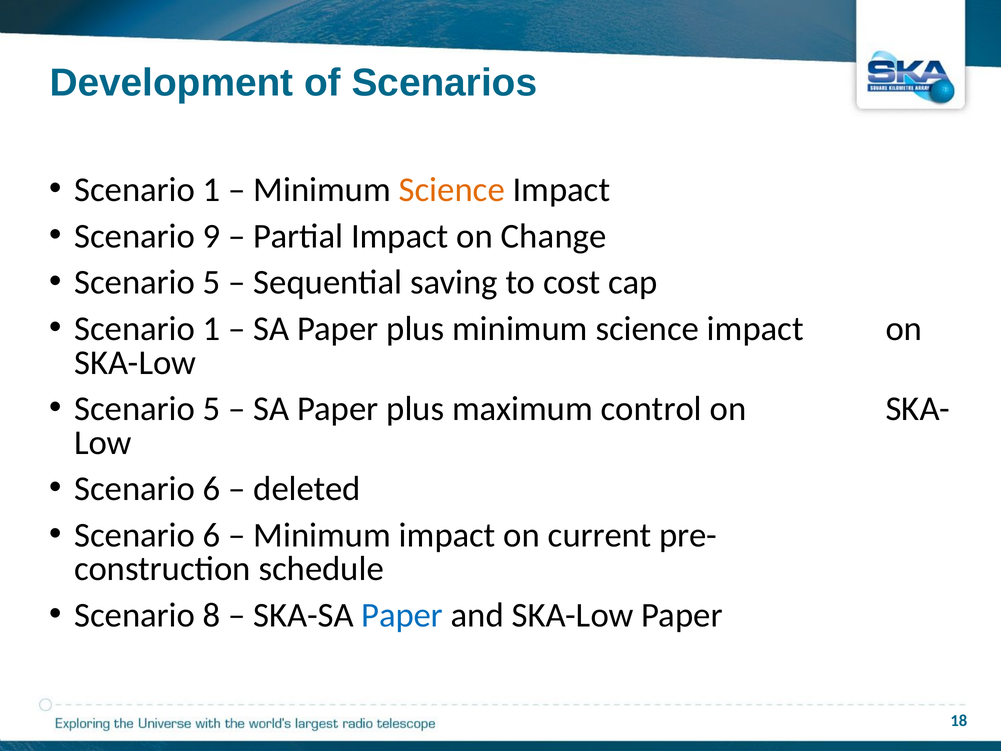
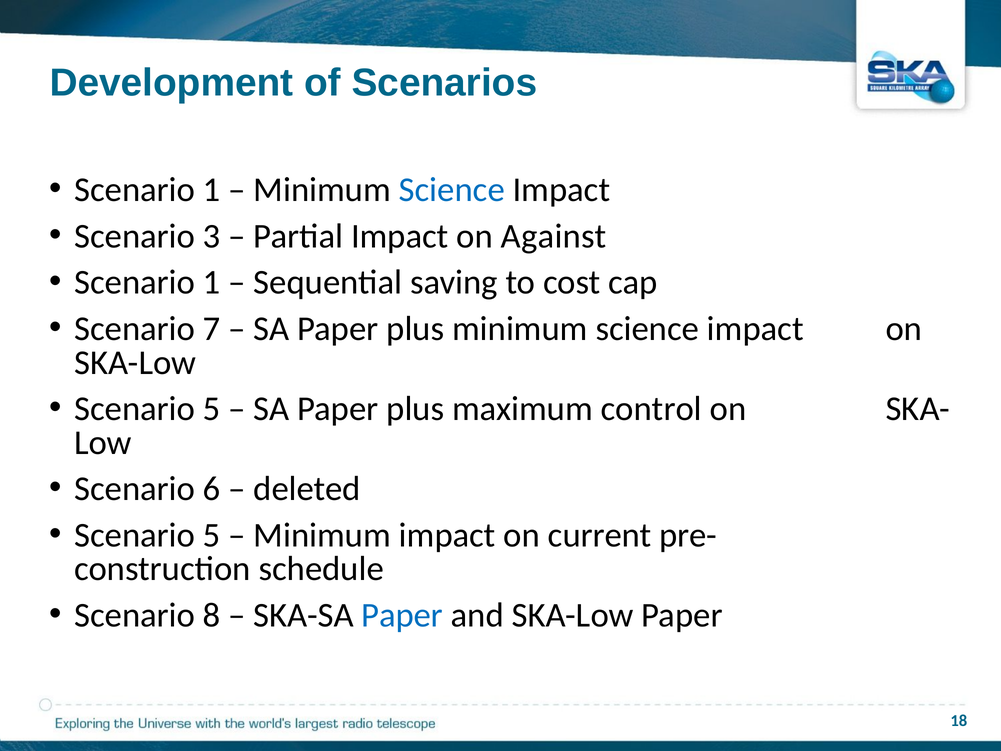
Science colour: orange -> blue (452, 190)
9: 9 -> 3 (212, 236)
Change: Change -> Against (554, 236)
5: 5 -> 1 (212, 282)
1: 1 -> 7 (212, 329)
6: 6 -> 5 (212, 535)
